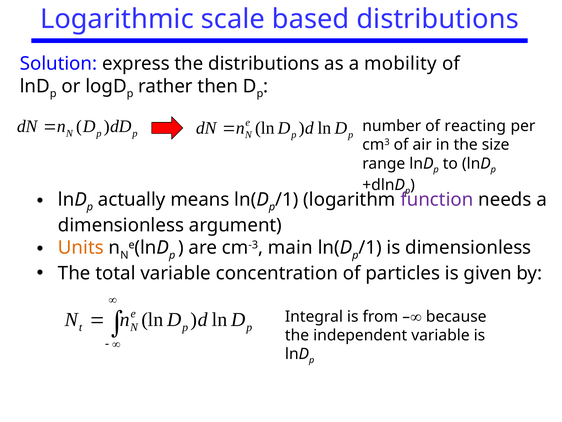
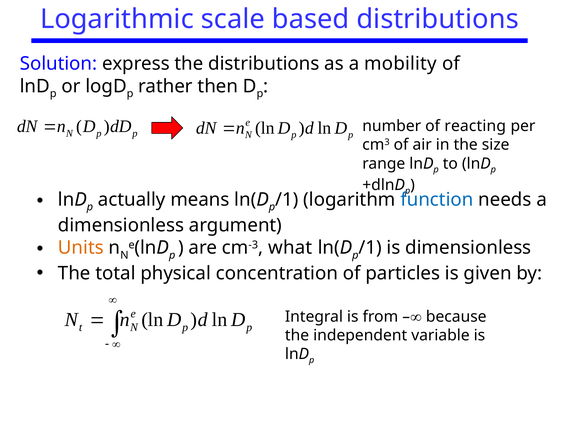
function colour: purple -> blue (437, 199)
main: main -> what (290, 247)
total variable: variable -> physical (176, 273)
